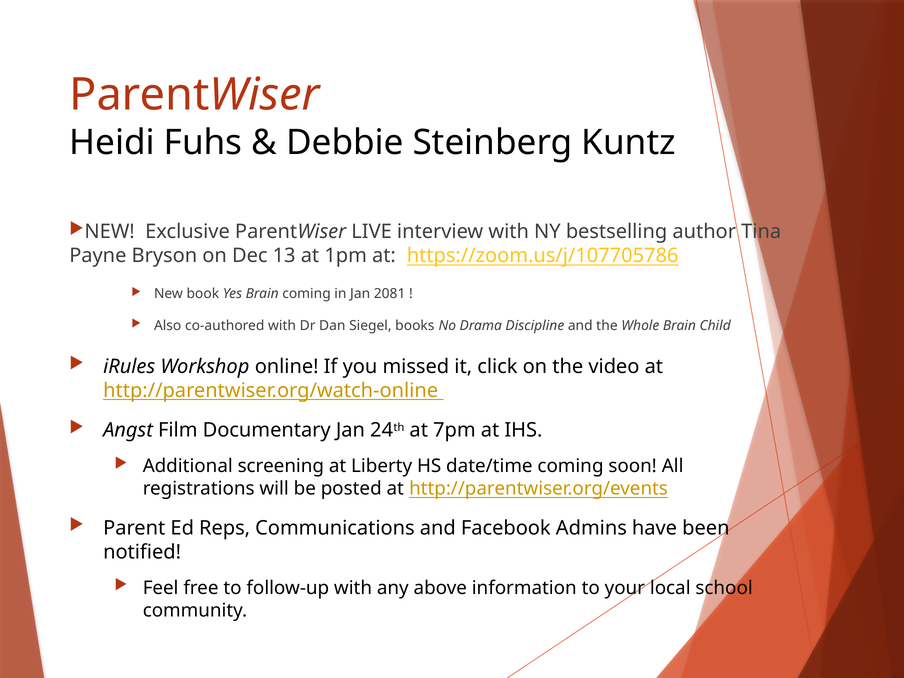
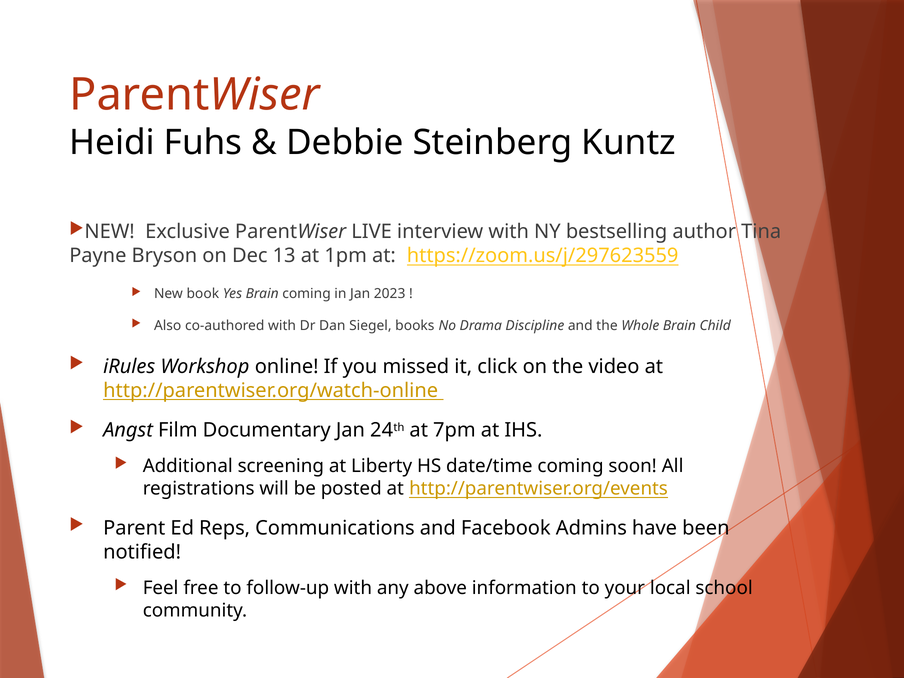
https://zoom.us/j/107705786: https://zoom.us/j/107705786 -> https://zoom.us/j/297623559 (543, 256)
2081: 2081 -> 2023 (390, 294)
